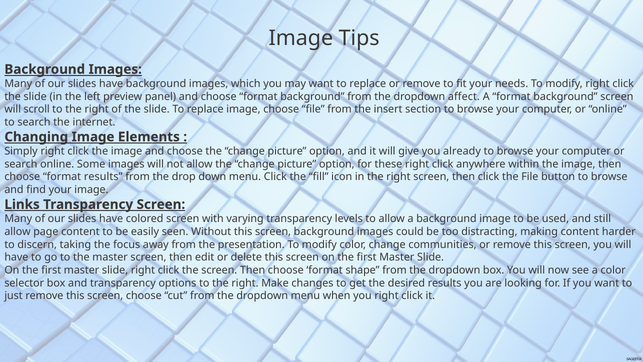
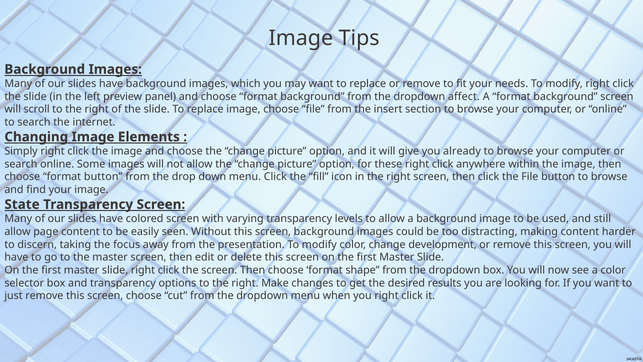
format results: results -> button (103, 177)
Links: Links -> State (22, 204)
communities: communities -> development (443, 244)
